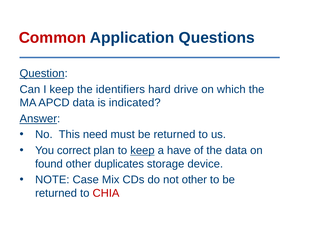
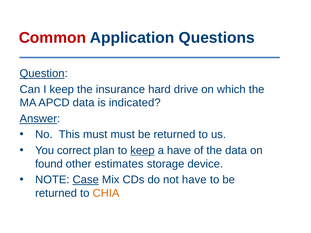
identifiers: identifiers -> insurance (120, 89)
This need: need -> must (95, 135)
duplicates: duplicates -> estimates (119, 164)
Case underline: none -> present (86, 180)
not other: other -> have (194, 180)
CHIA colour: red -> orange (106, 193)
